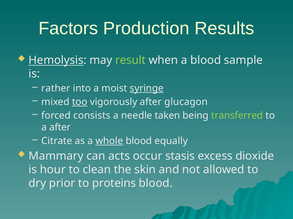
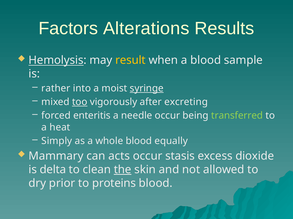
Production: Production -> Alterations (146, 28)
result colour: light green -> yellow (130, 60)
glucagon: glucagon -> excreting (186, 102)
consists: consists -> enteritis (92, 116)
needle taken: taken -> occur (167, 116)
a after: after -> heat (60, 128)
Citrate: Citrate -> Simply (57, 141)
whole underline: present -> none (109, 141)
hour: hour -> delta (53, 170)
the underline: none -> present (123, 170)
